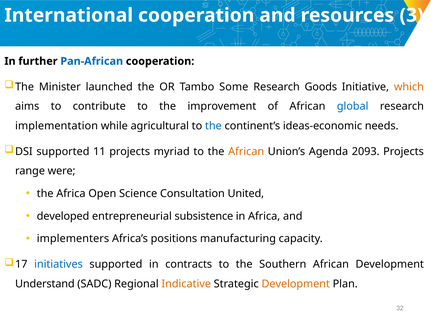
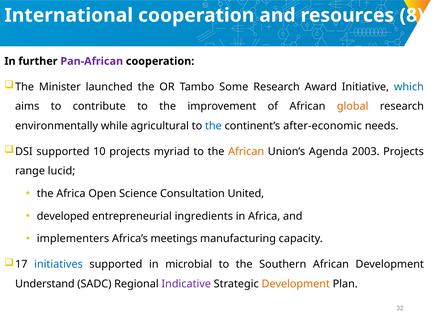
3: 3 -> 8 (412, 15)
Pan-African colour: blue -> purple (92, 61)
Goods: Goods -> Award (321, 87)
which colour: orange -> blue (409, 87)
global colour: blue -> orange (353, 106)
implementation: implementation -> environmentally (57, 126)
ideas-economic: ideas-economic -> after-economic (322, 126)
11: 11 -> 10 (99, 151)
2093: 2093 -> 2003 (366, 151)
were: were -> lucid (62, 171)
subsistence: subsistence -> ingredients (204, 216)
positions: positions -> meetings (174, 238)
contracts: contracts -> microbial (189, 264)
Indicative colour: orange -> purple (186, 284)
